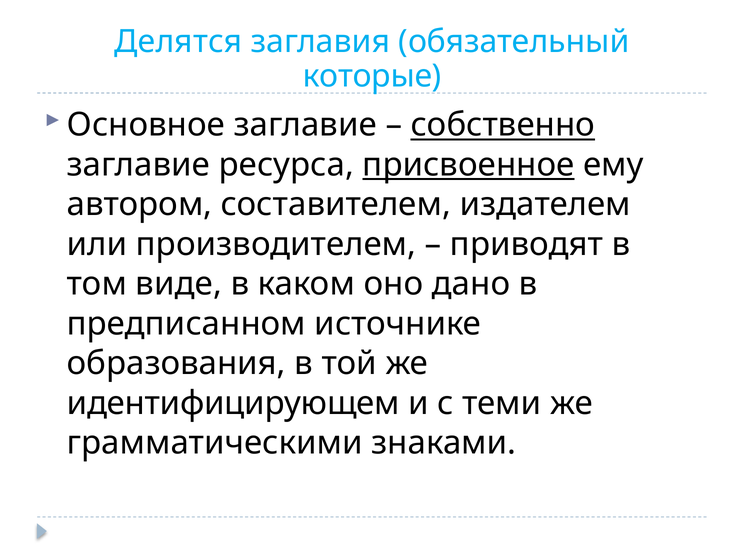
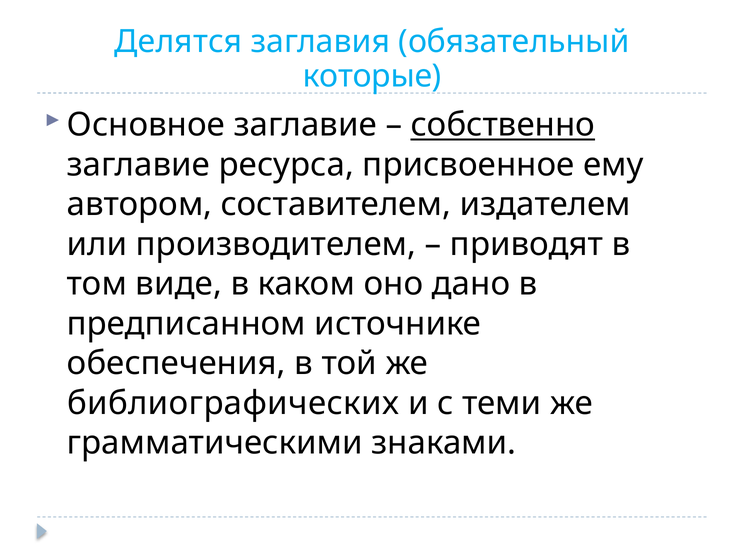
присвоенное underline: present -> none (468, 165)
образования: образования -> обеспечения (176, 363)
идентифицирующем: идентифицирующем -> библиографических (233, 403)
